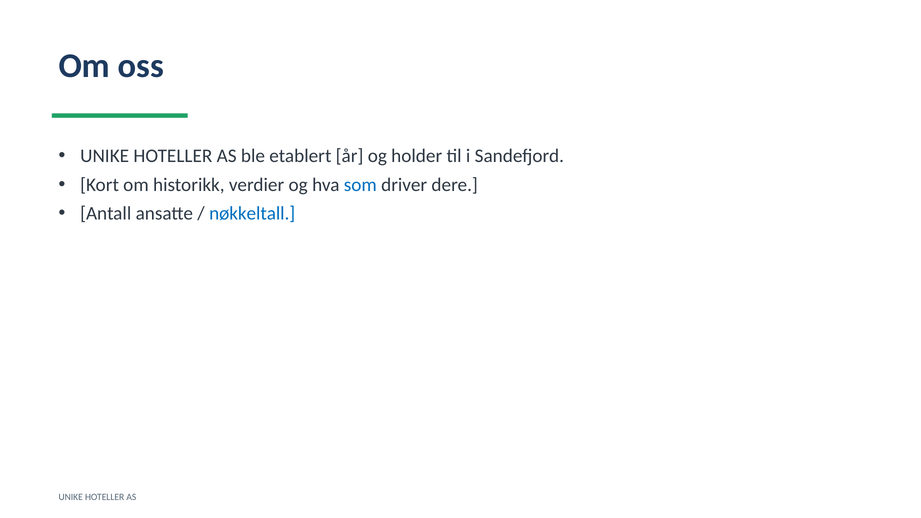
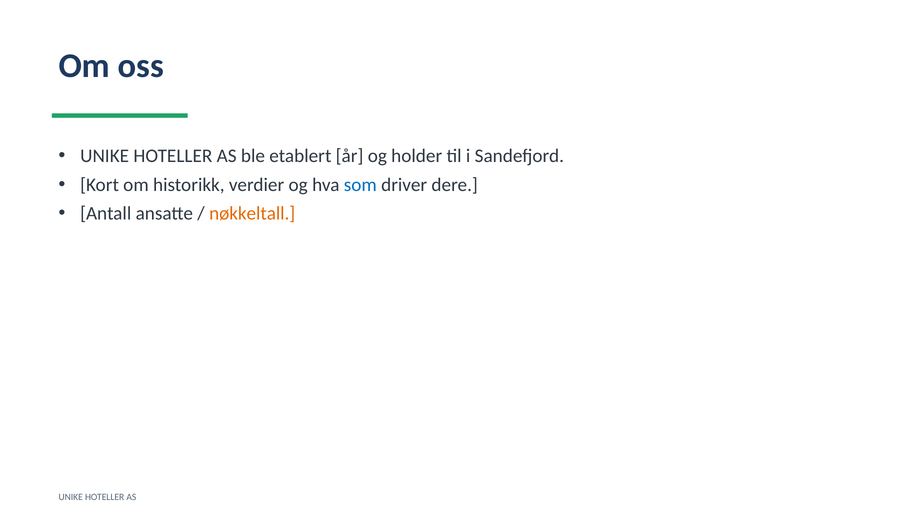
nøkkeltall colour: blue -> orange (252, 214)
